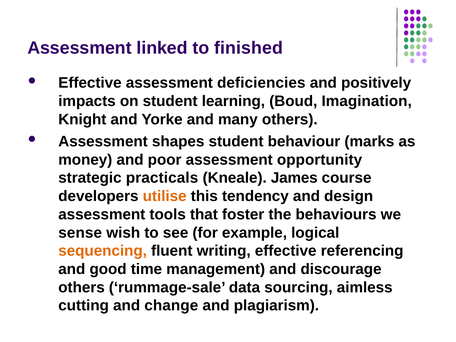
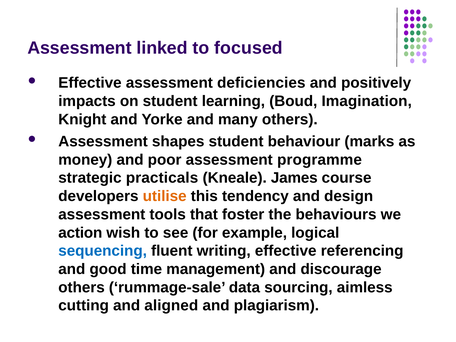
finished: finished -> focused (248, 48)
opportunity: opportunity -> programme (320, 160)
sense: sense -> action (80, 233)
sequencing colour: orange -> blue (103, 251)
change: change -> aligned (171, 306)
